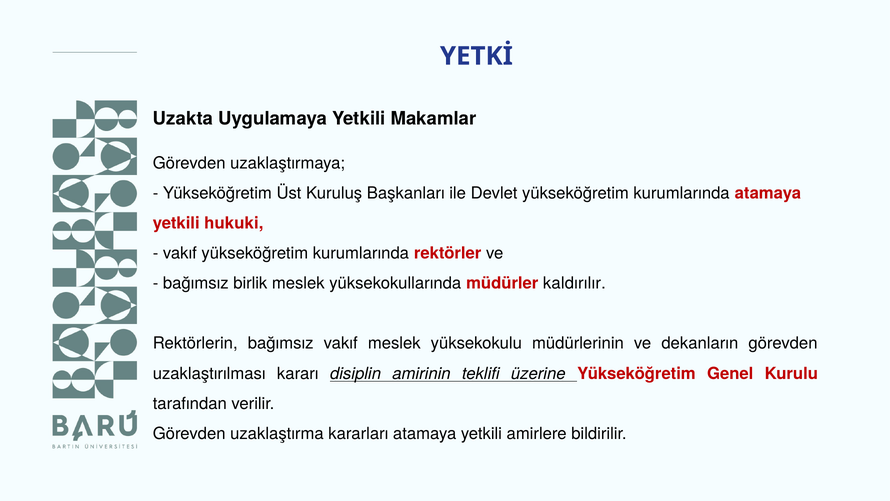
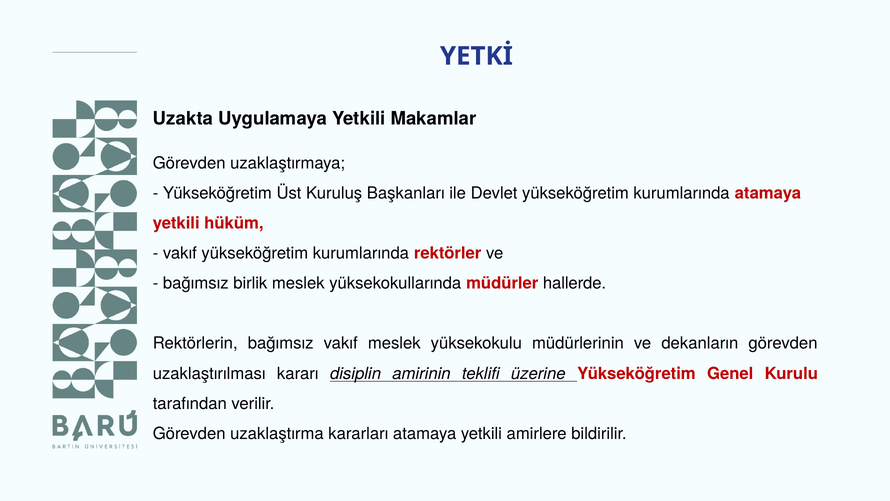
hukuki: hukuki -> hüküm (234, 223)
kaldırılır: kaldırılır -> hallerde (575, 283)
